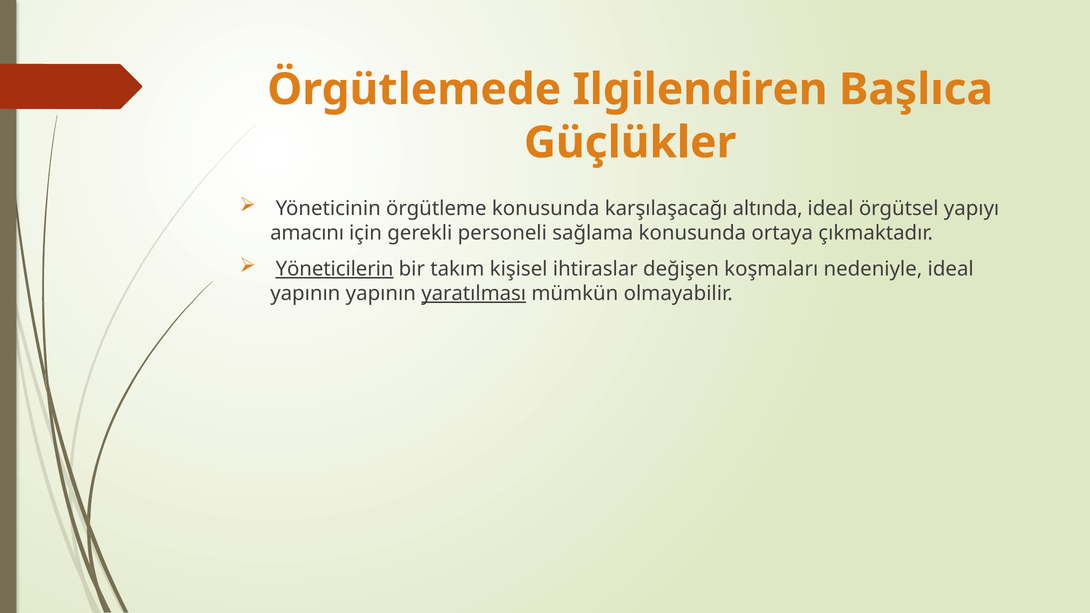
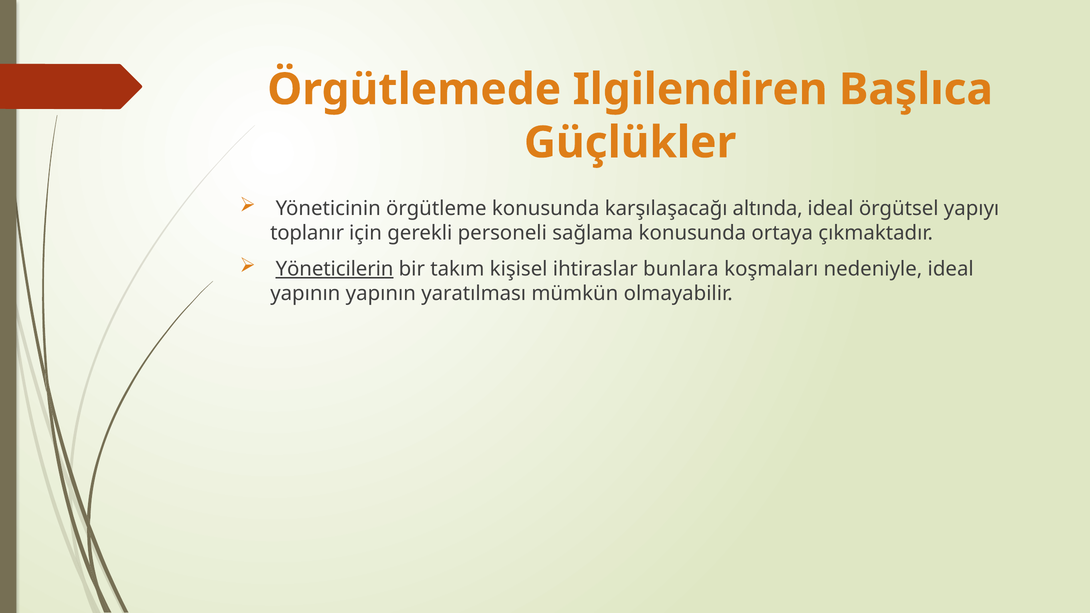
amacını: amacını -> toplanır (307, 233)
değişen: değişen -> bunlara (681, 269)
yaratılması underline: present -> none (474, 293)
